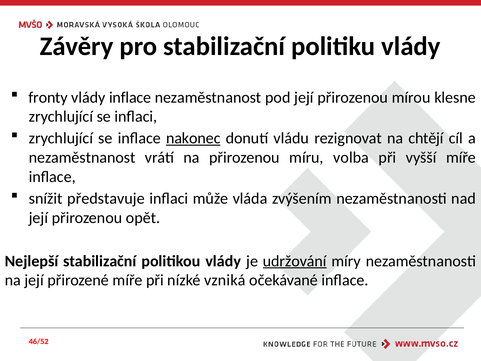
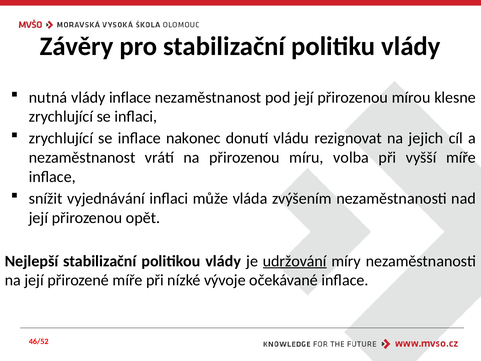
fronty: fronty -> nutná (48, 97)
nakonec underline: present -> none (193, 138)
chtějí: chtějí -> jejich (426, 138)
představuje: představuje -> vyjednávání (106, 198)
vzniká: vzniká -> vývoje (225, 280)
